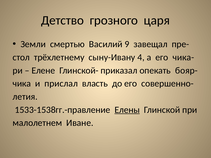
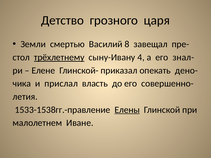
9: 9 -> 8 (127, 44)
трёхлетнему underline: none -> present (59, 57)
чика-: чика- -> знал- (183, 57)
бояр-: бояр- -> дено- (186, 71)
